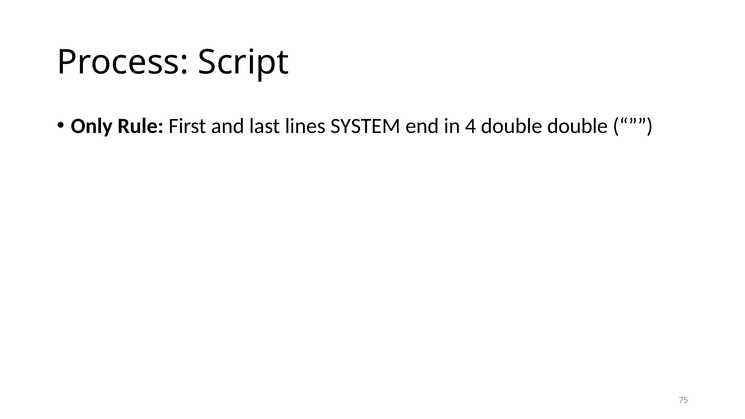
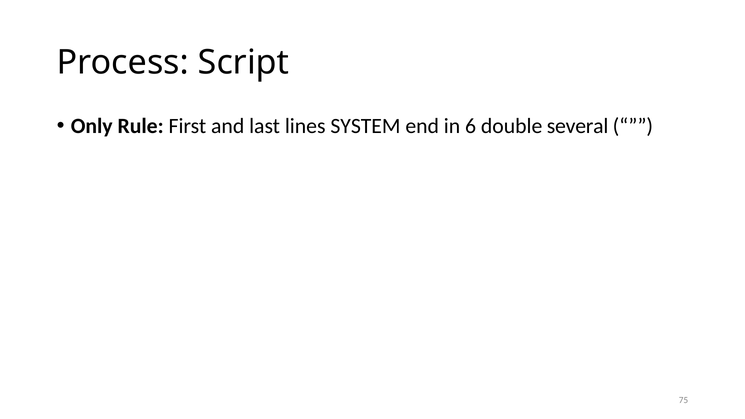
4: 4 -> 6 (471, 126)
double double: double -> several (578, 126)
